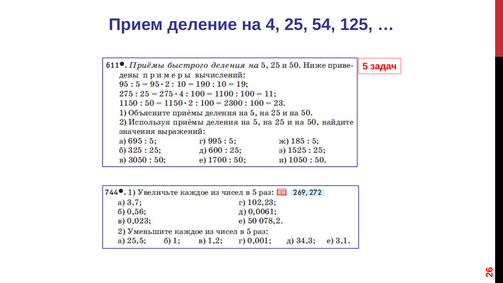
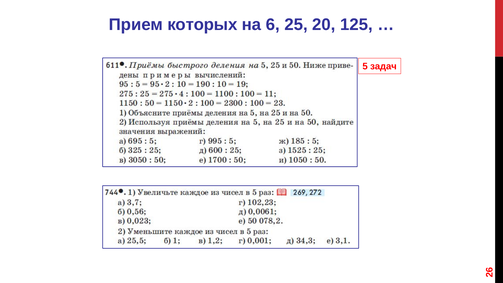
деление: деление -> которых (202, 25)
на 4: 4 -> 6 (273, 25)
54: 54 -> 20 (324, 25)
